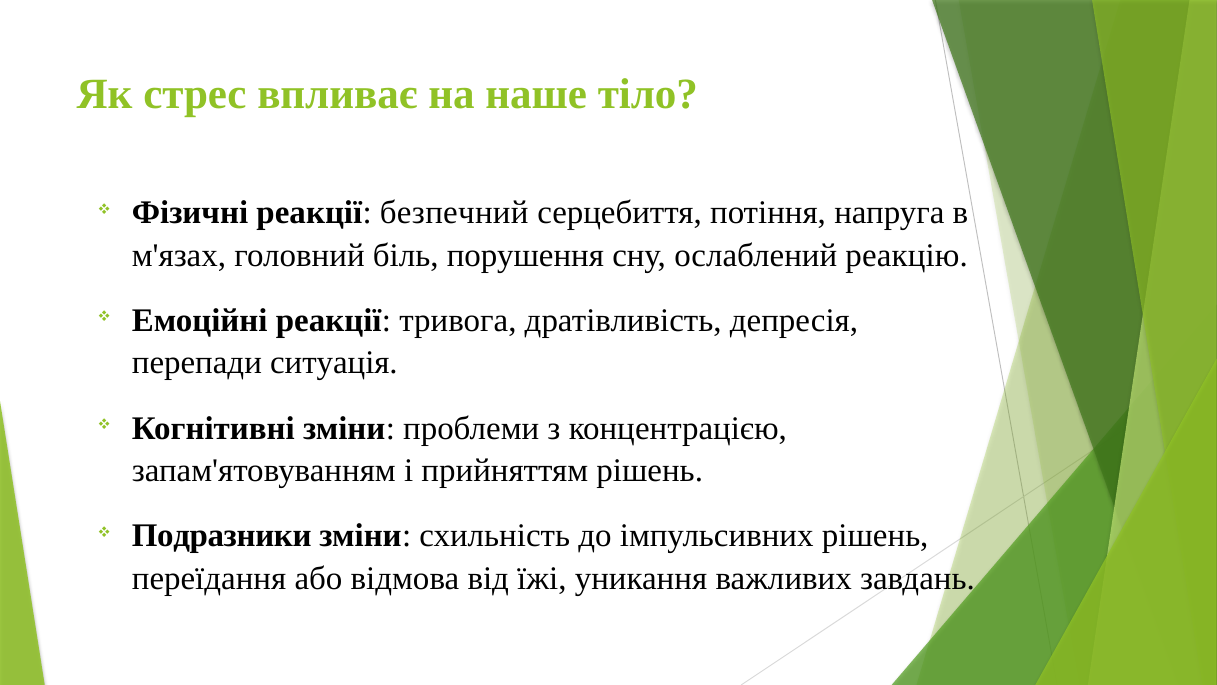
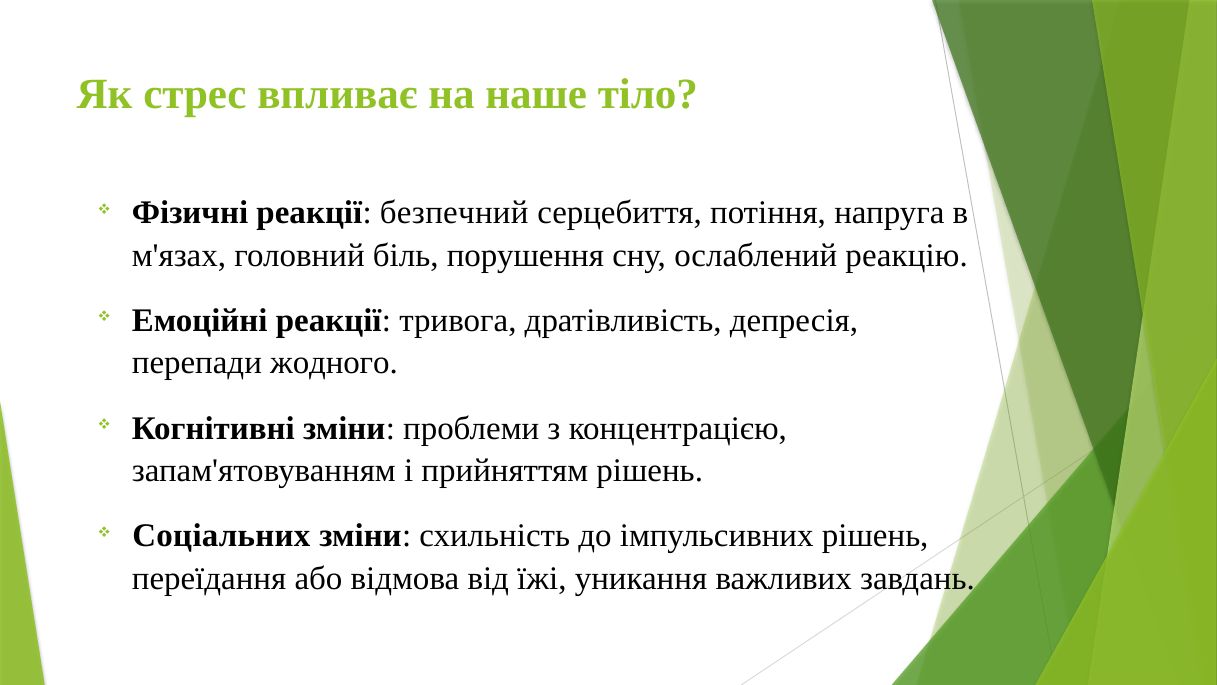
ситуація: ситуація -> жодного (334, 363)
Подразники: Подразники -> Соціальних (221, 536)
